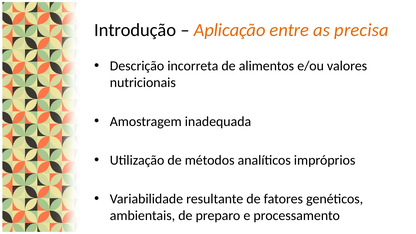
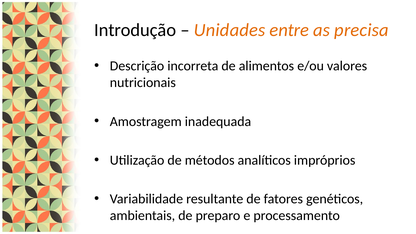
Aplicação: Aplicação -> Unidades (230, 30)
